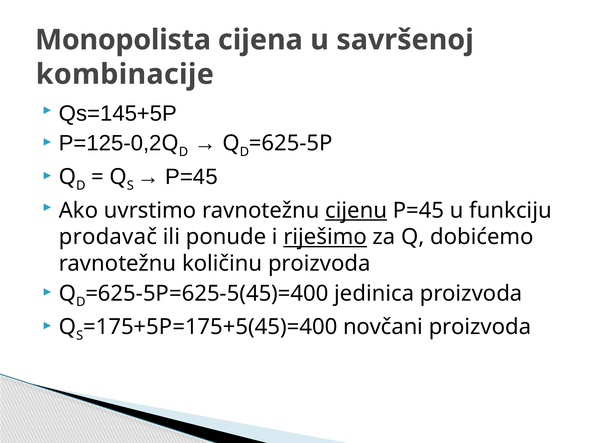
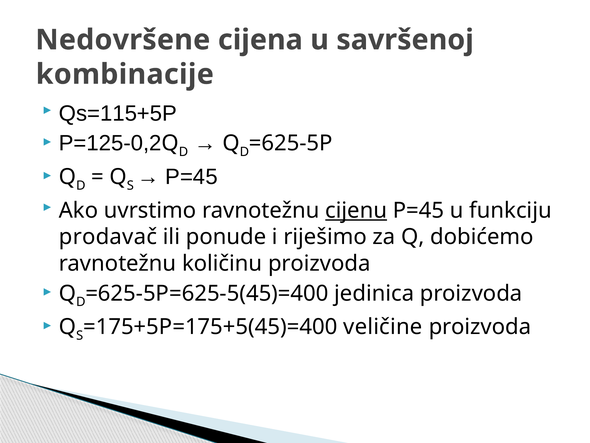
Monopolista: Monopolista -> Nedovršene (123, 40)
Qs=145+5P: Qs=145+5P -> Qs=115+5P (118, 113)
riješimo underline: present -> none (325, 237)
novčani: novčani -> veličine (383, 327)
